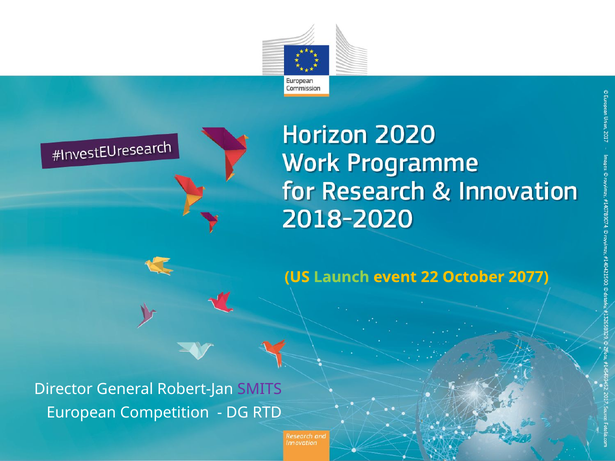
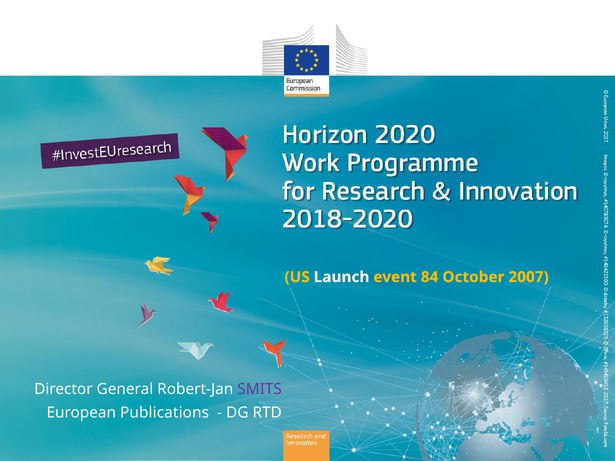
Launch colour: light green -> white (342, 277)
22: 22 -> 84 (430, 277)
2077: 2077 -> 2007 (529, 277)
Competition: Competition -> Publications (165, 413)
